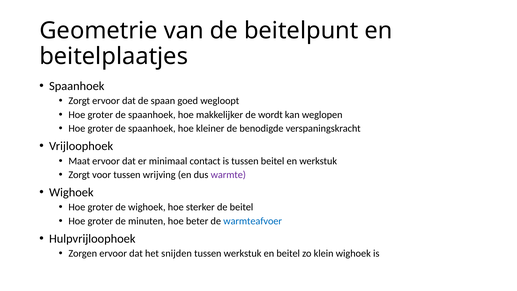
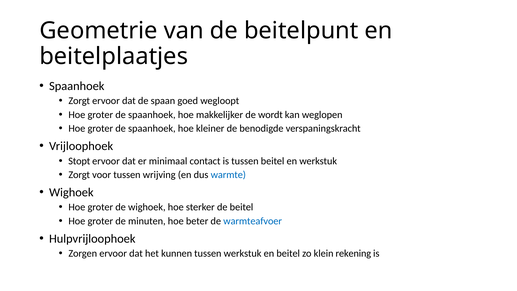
Maat: Maat -> Stopt (79, 161)
warmte colour: purple -> blue (228, 175)
snijden: snijden -> kunnen (177, 253)
klein wighoek: wighoek -> rekening (353, 253)
